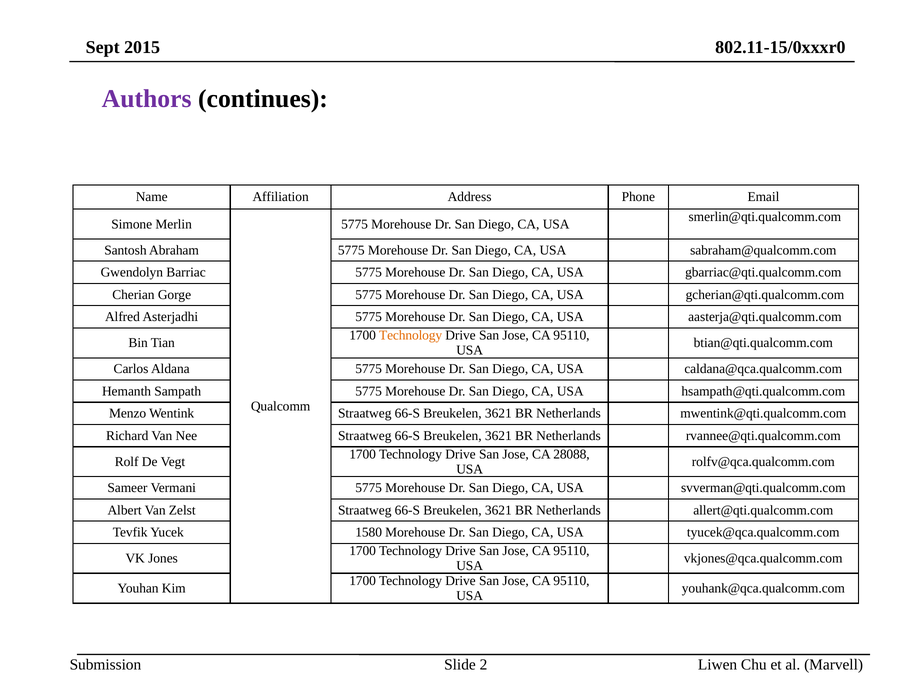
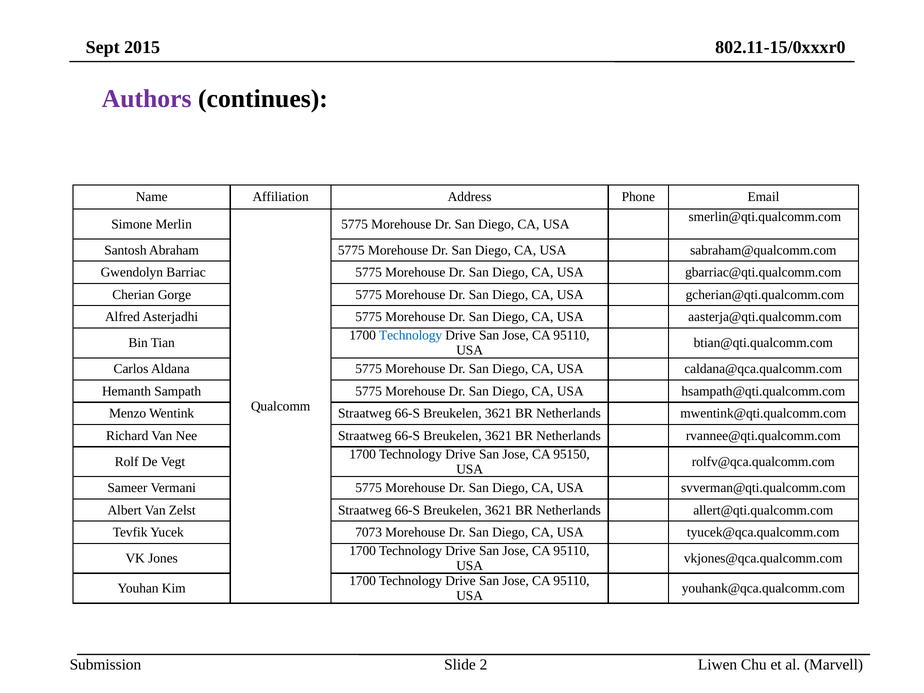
Technology colour: orange -> blue (411, 335)
28088: 28088 -> 95150 (571, 454)
1580: 1580 -> 7073 (369, 532)
